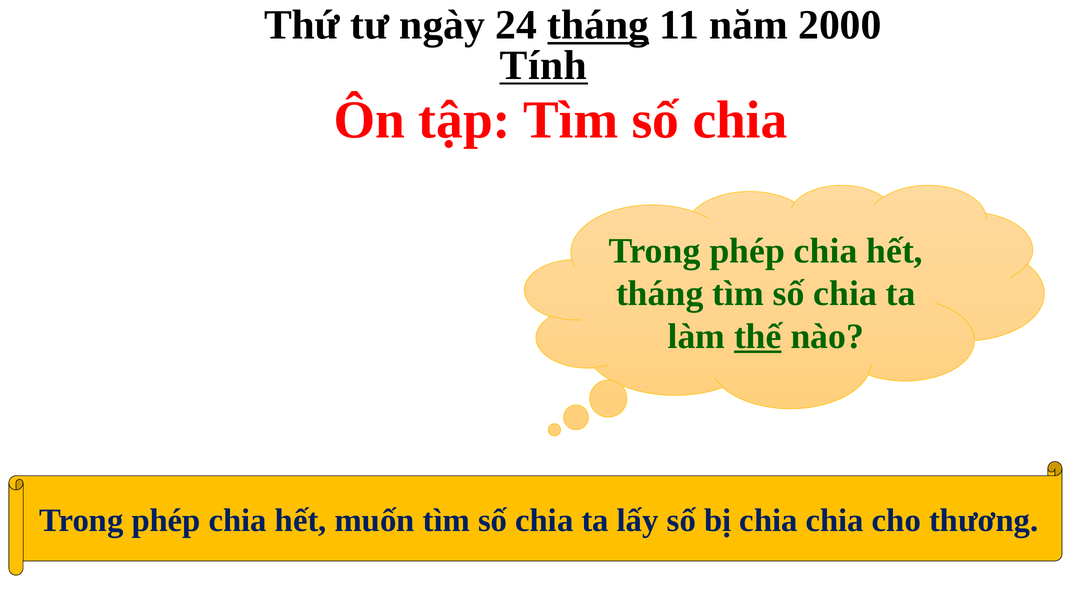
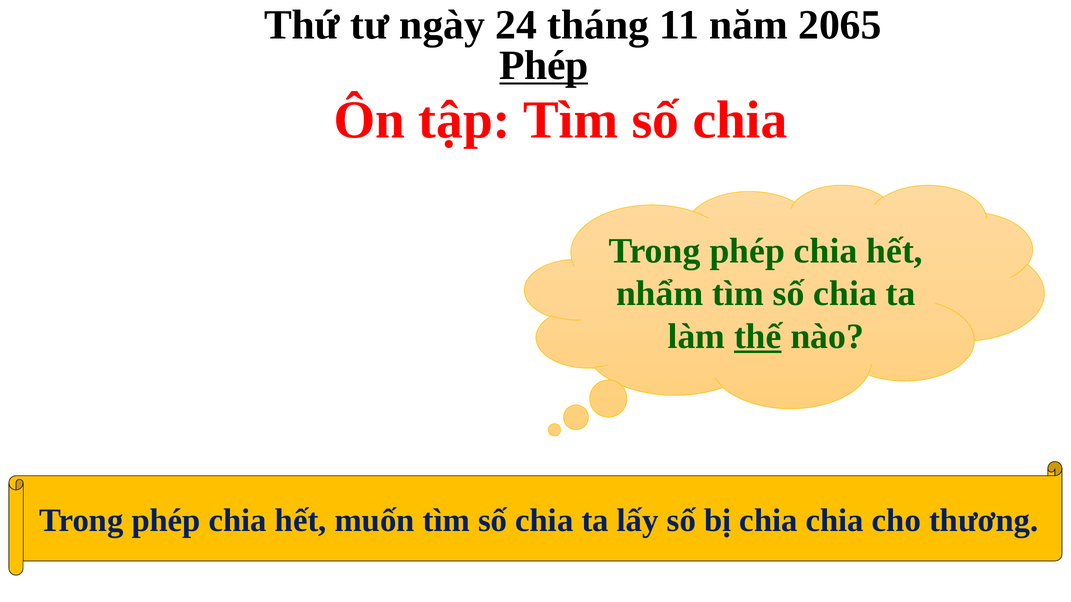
tháng underline: present -> none (598, 25)
2000: 2000 -> 2065 (840, 25)
Tính: Tính -> Phép (544, 65)
tháng: tháng -> nhẩm (660, 294)
